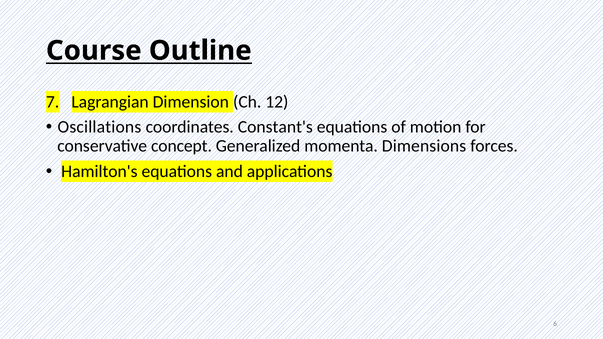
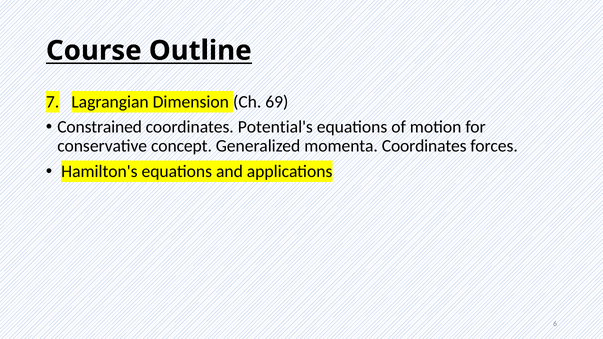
12: 12 -> 69 (277, 102)
Oscillations: Oscillations -> Constrained (100, 127)
Constant's: Constant's -> Potential's (275, 127)
momenta Dimensions: Dimensions -> Coordinates (424, 146)
